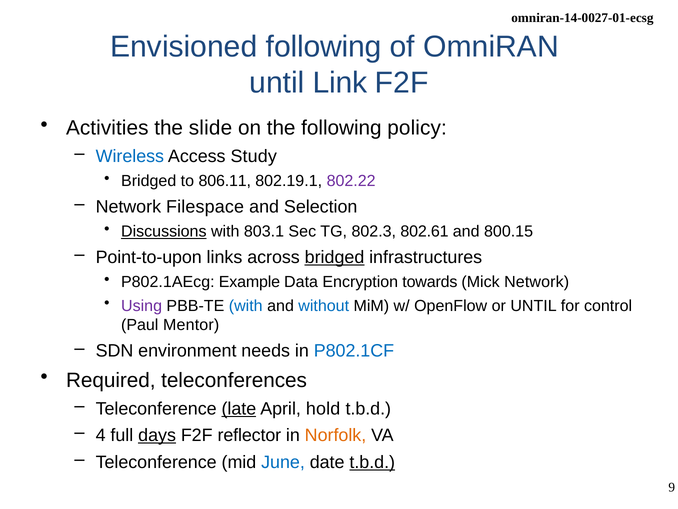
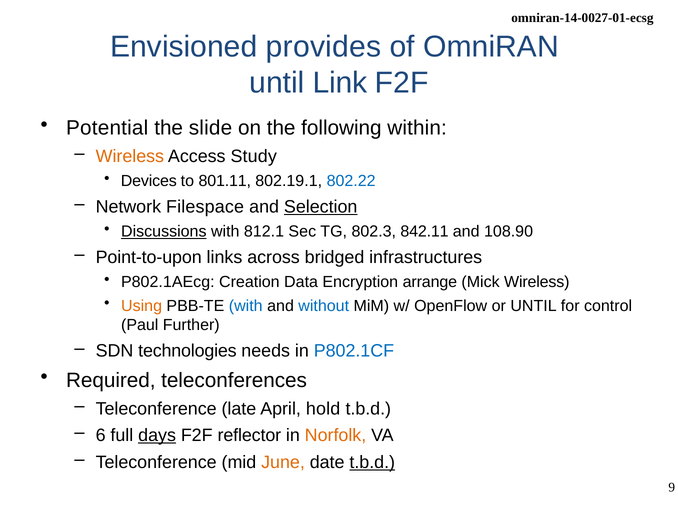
Envisioned following: following -> provides (324, 47)
Activities: Activities -> Potential (107, 128)
policy: policy -> within (417, 128)
Wireless colour: blue -> orange (130, 156)
Bridged: Bridged -> Devices (149, 181)
806.11: 806.11 -> 801.11 (225, 181)
802.22 colour: purple -> blue (351, 181)
Selection underline: none -> present (321, 207)
803.1: 803.1 -> 812.1 (264, 231)
802.61: 802.61 -> 842.11 (425, 231)
800.15: 800.15 -> 108.90 (509, 231)
bridged underline: present -> none (335, 257)
Example: Example -> Creation (249, 282)
towards: towards -> arrange (430, 282)
Mick Network: Network -> Wireless (537, 282)
Using colour: purple -> orange (142, 306)
Mentor: Mentor -> Further (191, 325)
environment: environment -> technologies (187, 351)
late underline: present -> none (239, 408)
4: 4 -> 6 (101, 435)
June colour: blue -> orange (283, 462)
